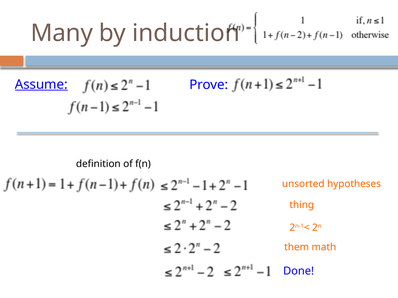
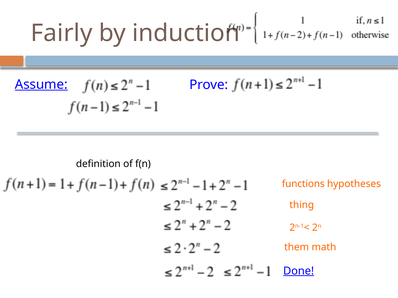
Many: Many -> Fairly (62, 33)
unsorted: unsorted -> functions (303, 184)
Done underline: none -> present (299, 271)
